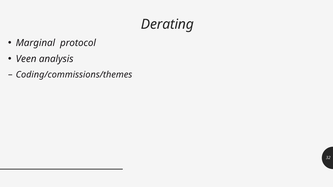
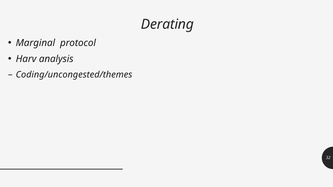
Veen: Veen -> Harv (26, 59)
Coding/commissions/themes: Coding/commissions/themes -> Coding/uncongested/themes (74, 75)
